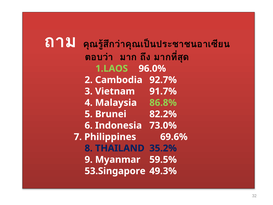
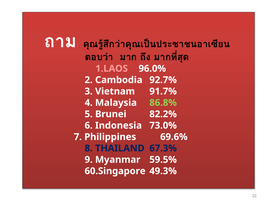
1.LAOS colour: light green -> pink (112, 68)
35.2%: 35.2% -> 67.3% (163, 148)
53.Singapore: 53.Singapore -> 60.Singapore (115, 171)
